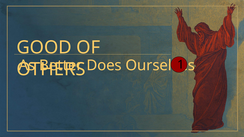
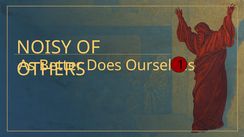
GOOD: GOOD -> NOISY (44, 48)
